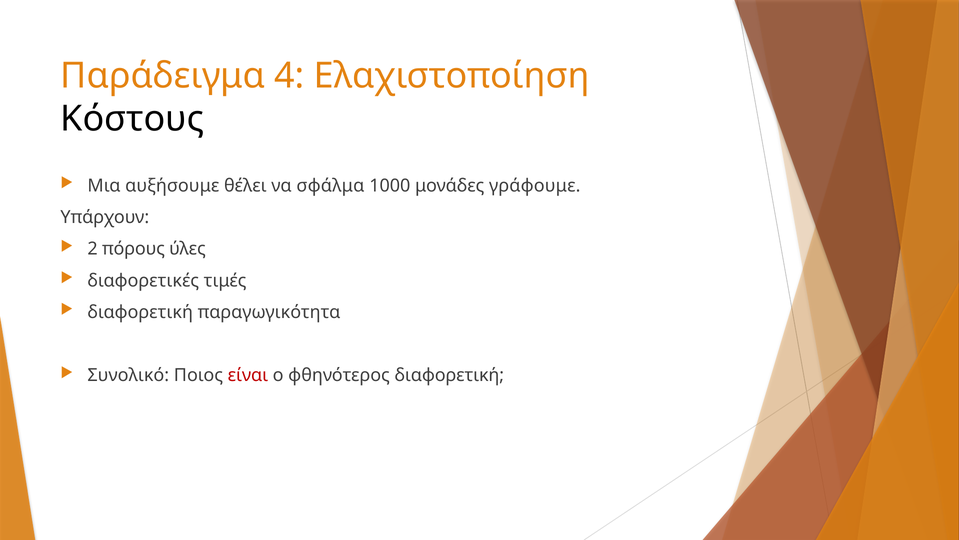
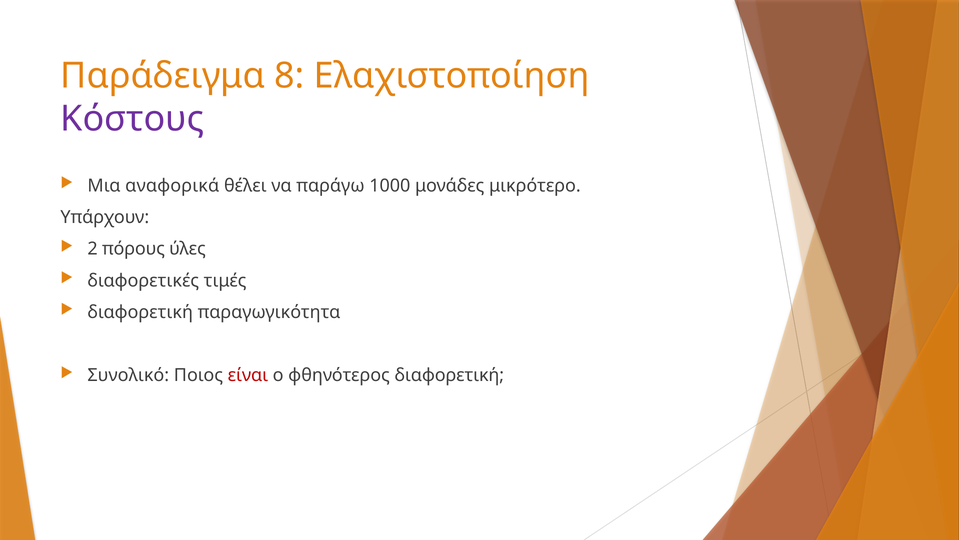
4: 4 -> 8 (289, 76)
Κόστους colour: black -> purple (132, 119)
αυξήσουμε: αυξήσουμε -> αναφορικά (172, 186)
σφάλμα: σφάλμα -> παράγω (331, 186)
γράφουμε: γράφουμε -> μικρότερο (535, 186)
